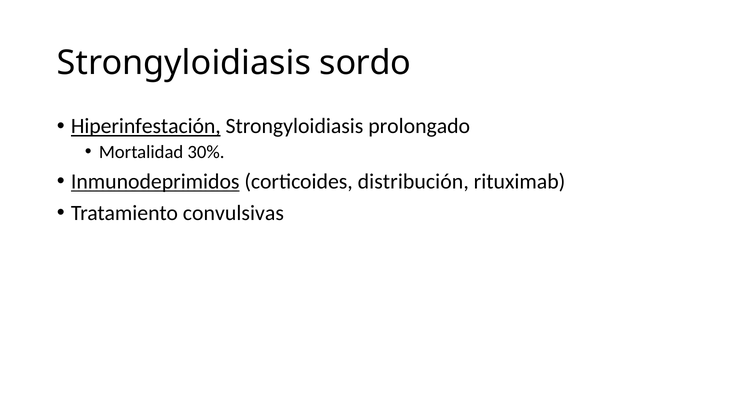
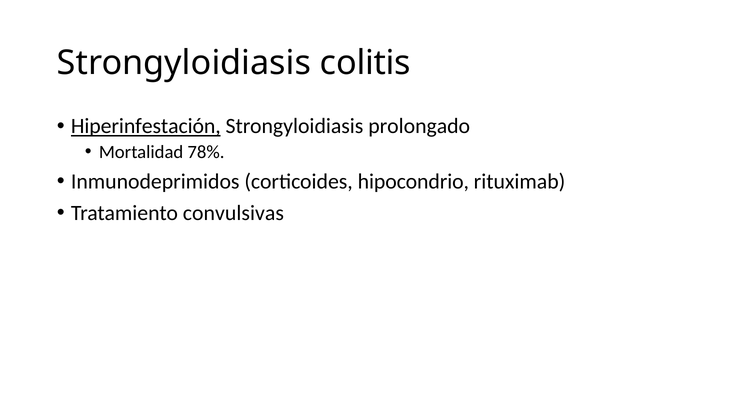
sordo: sordo -> colitis (365, 63)
30%: 30% -> 78% (206, 152)
Inmunodeprimidos underline: present -> none (155, 182)
distribución: distribución -> hipocondrio (413, 182)
